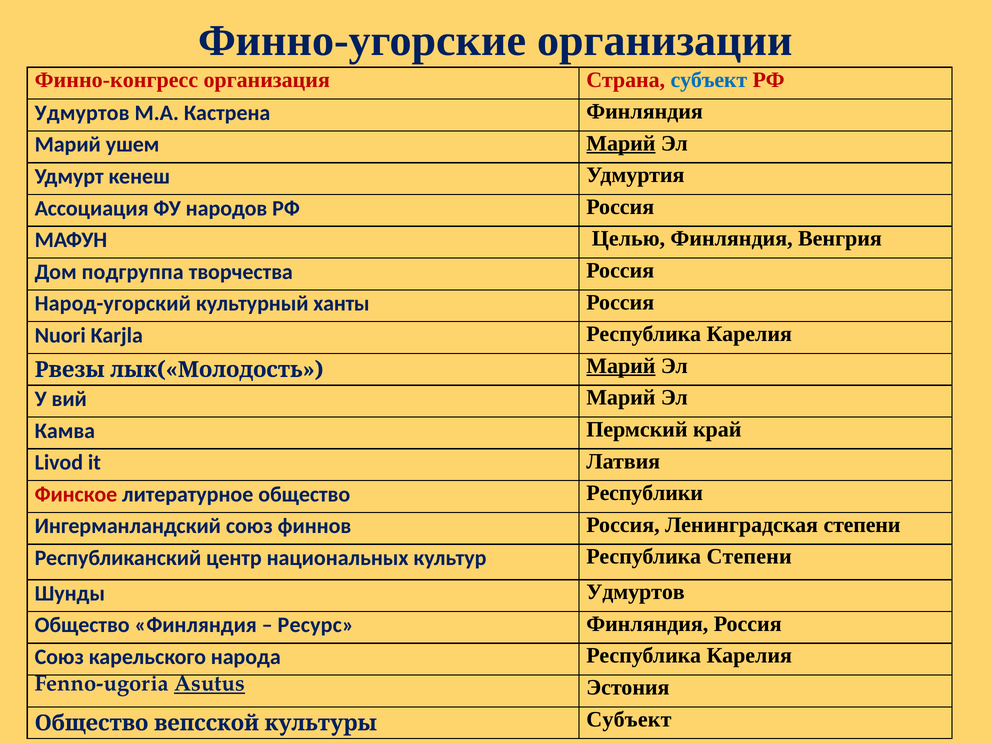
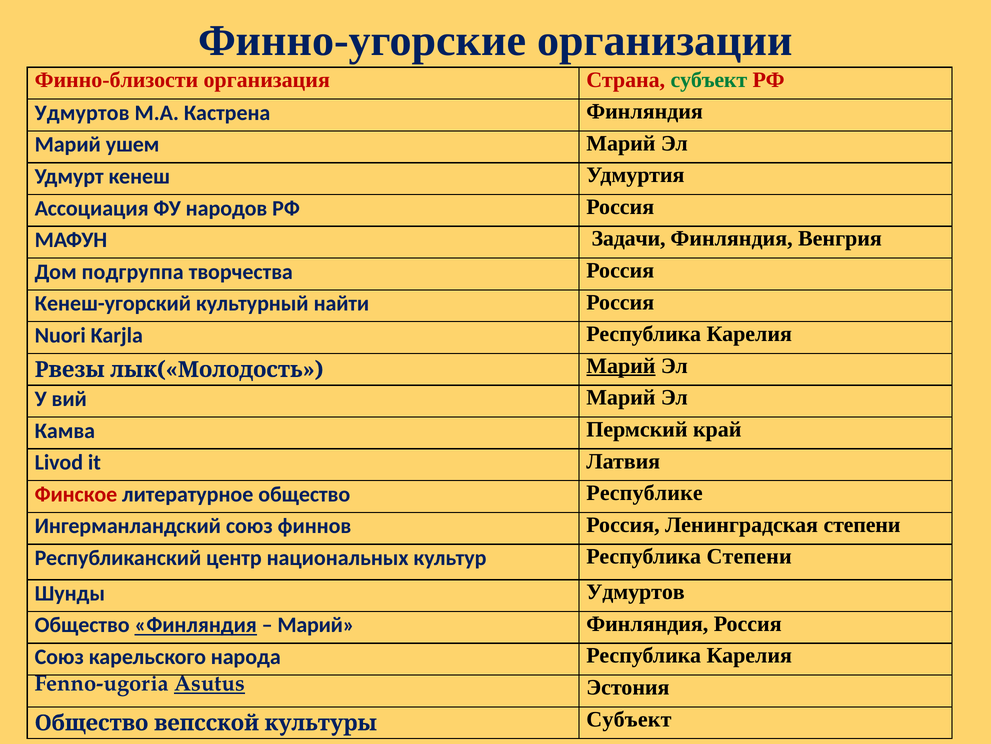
Финно-конгресс: Финно-конгресс -> Финно-близости (116, 80)
субъект colour: blue -> green (709, 80)
Марий underline: present -> none (621, 143)
Целью: Целью -> Задачи (629, 238)
Народ-угорский: Народ-угорский -> Кенеш-угорский (113, 303)
ханты: ханты -> найти (341, 303)
Республики: Республики -> Республике (645, 493)
Финляндия underline: none -> present (196, 625)
Ресурс: Ресурс -> Марий (316, 625)
